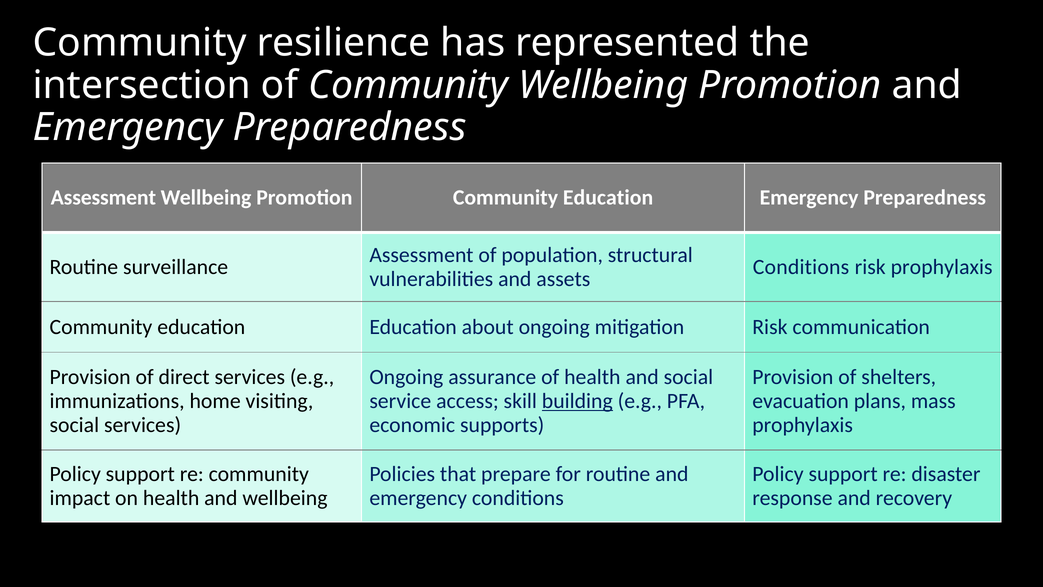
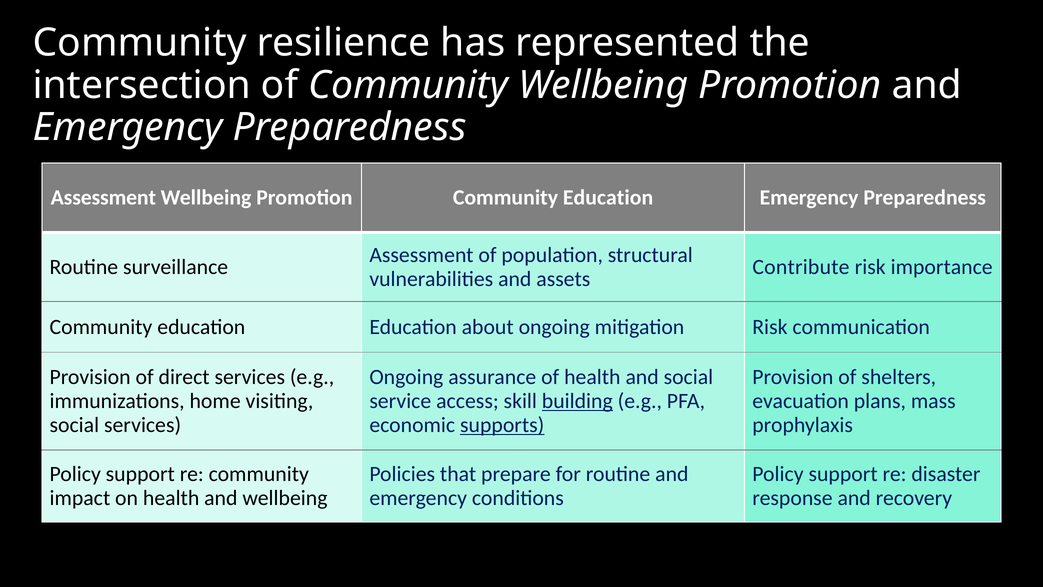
Conditions: Conditions -> Contribute (801, 267)
risk prophylaxis: prophylaxis -> importance (942, 267)
supports underline: none -> present (502, 425)
